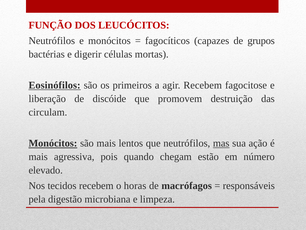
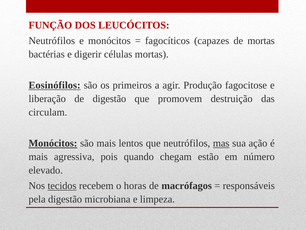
de grupos: grupos -> mortas (261, 41)
agir Recebem: Recebem -> Produção (203, 85)
de discóide: discóide -> digestão (109, 99)
tecidos underline: none -> present (62, 185)
